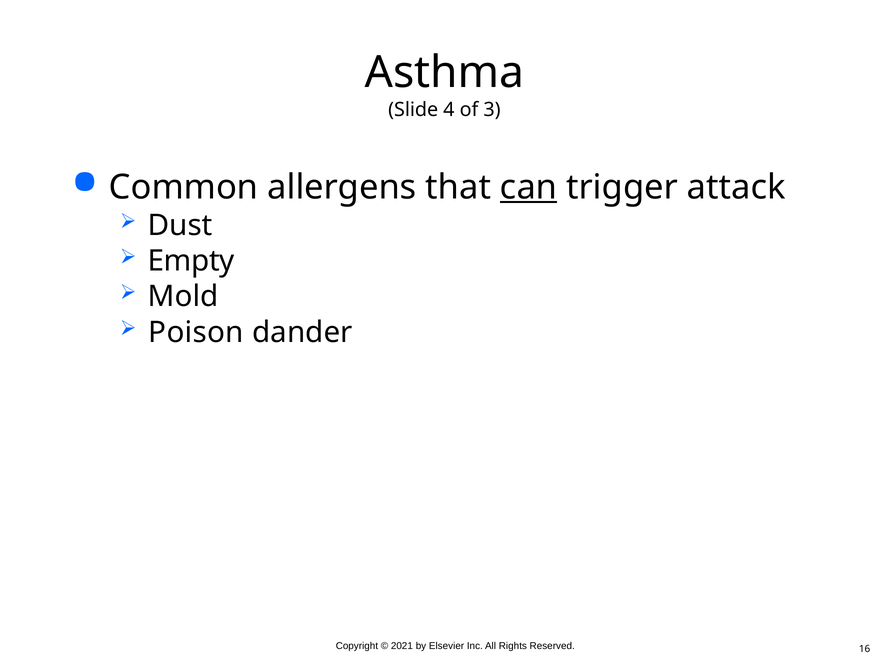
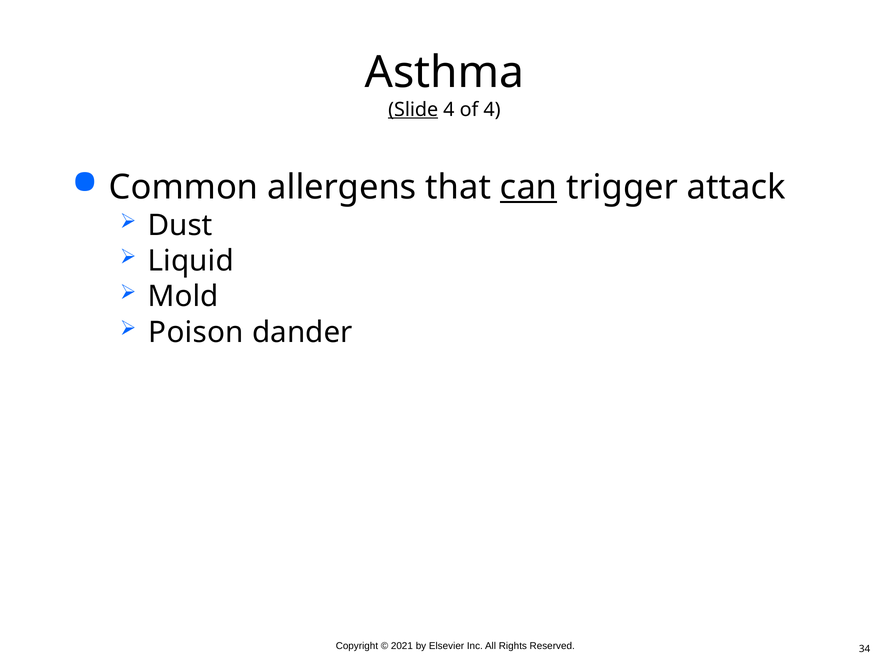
Slide underline: none -> present (413, 110)
of 3: 3 -> 4 (492, 110)
Empty: Empty -> Liquid (191, 261)
16: 16 -> 34 (865, 649)
